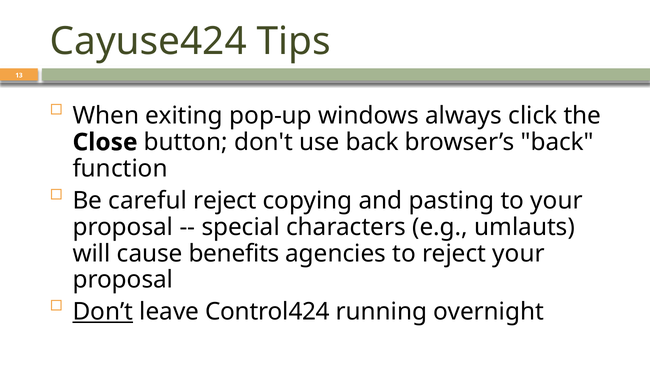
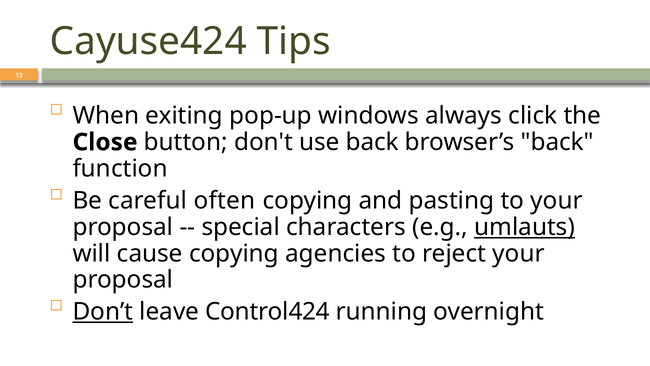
careful reject: reject -> often (225, 200)
umlauts underline: none -> present (525, 227)
cause benefits: benefits -> copying (234, 253)
